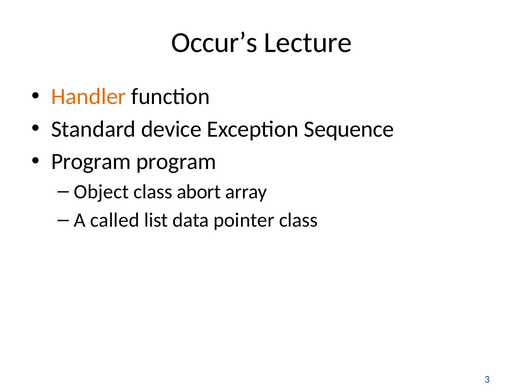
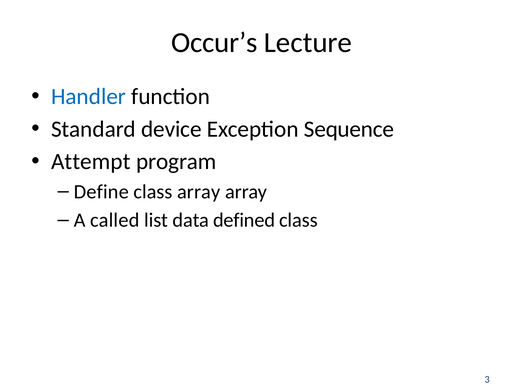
Handler colour: orange -> blue (88, 97)
Program: Program -> Attempt (91, 162)
Object: Object -> Define (101, 192)
class abort: abort -> array (199, 192)
pointer: pointer -> defined (244, 220)
